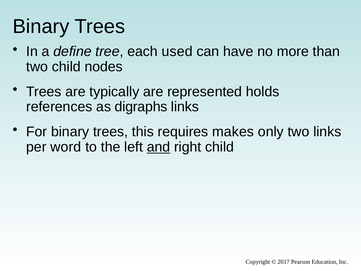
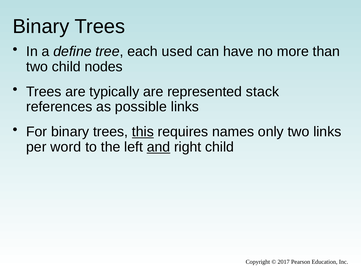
holds: holds -> stack (263, 92)
digraphs: digraphs -> possible (141, 107)
this underline: none -> present (143, 132)
makes: makes -> names (233, 132)
